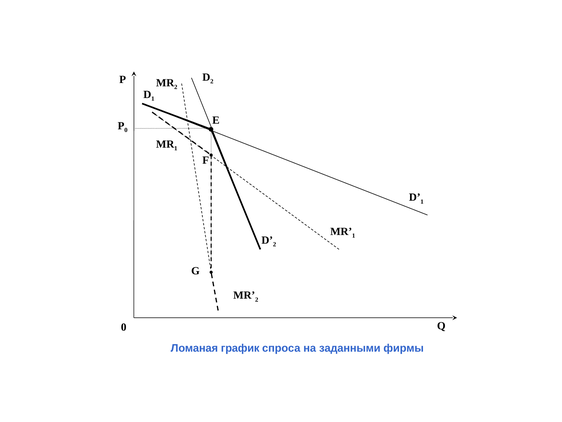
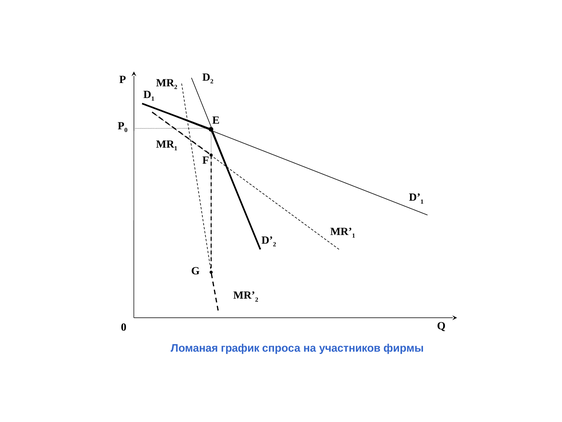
заданными: заданными -> участников (350, 348)
